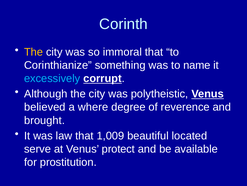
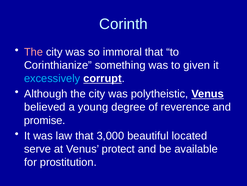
The colour: yellow -> pink (34, 52)
name: name -> given (197, 65)
where: where -> young (93, 107)
brought: brought -> promise (45, 120)
1,009: 1,009 -> 3,000 (110, 135)
